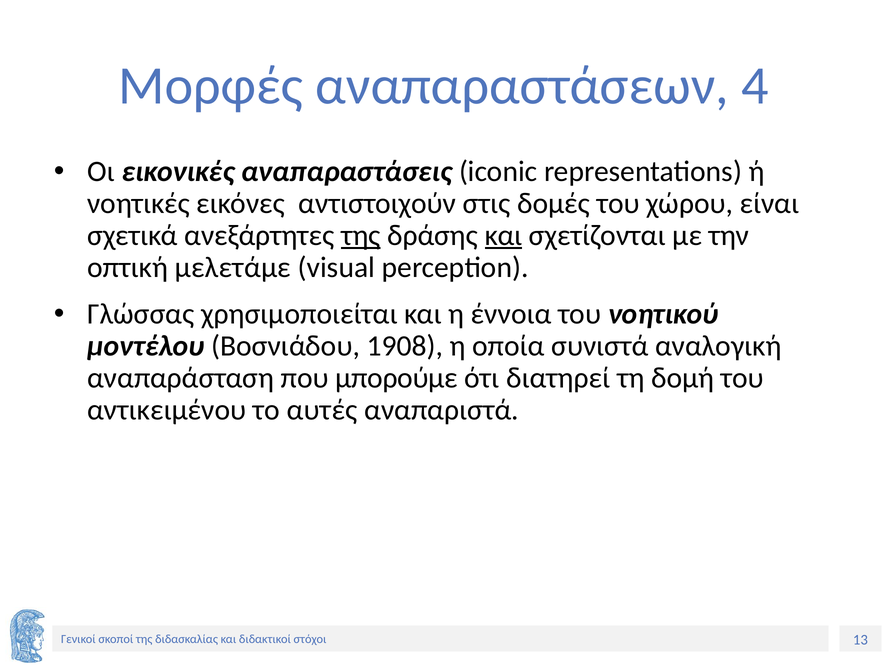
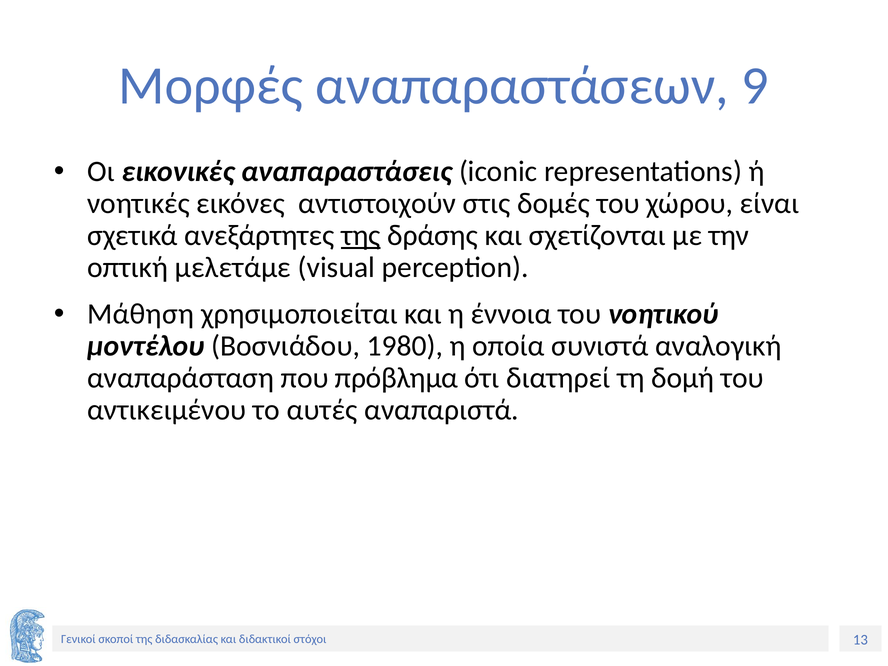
4: 4 -> 9 (755, 86)
και underline: present -> none (504, 235)
Γλώσσας: Γλώσσας -> Μάθηση (141, 314)
1908: 1908 -> 1980 (405, 346)
μπορούμε: μπορούμε -> πρόβλημα (397, 378)
